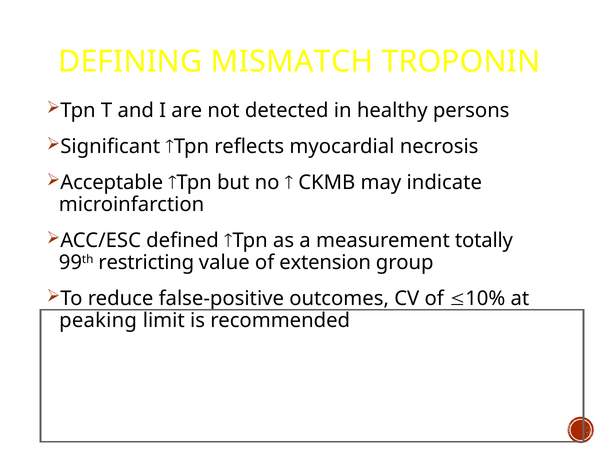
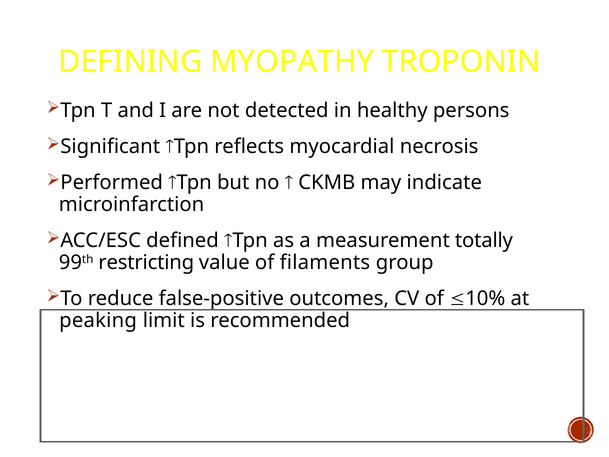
MISMATCH: MISMATCH -> MYOPATHY (292, 62)
Acceptable: Acceptable -> Performed (112, 183)
extension: extension -> filaments (325, 262)
